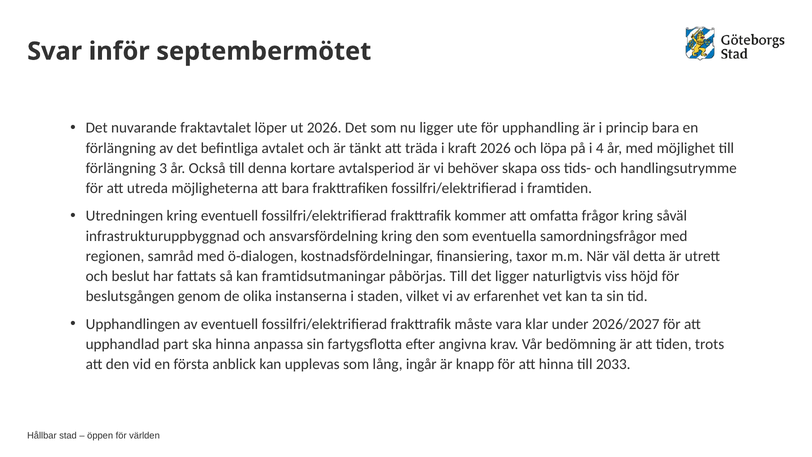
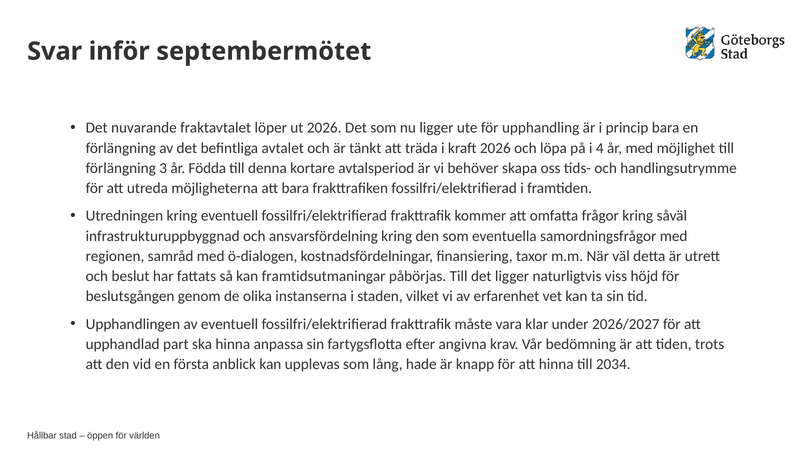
Också: Också -> Födda (207, 168)
ingår: ingår -> hade (421, 364)
2033: 2033 -> 2034 (613, 364)
